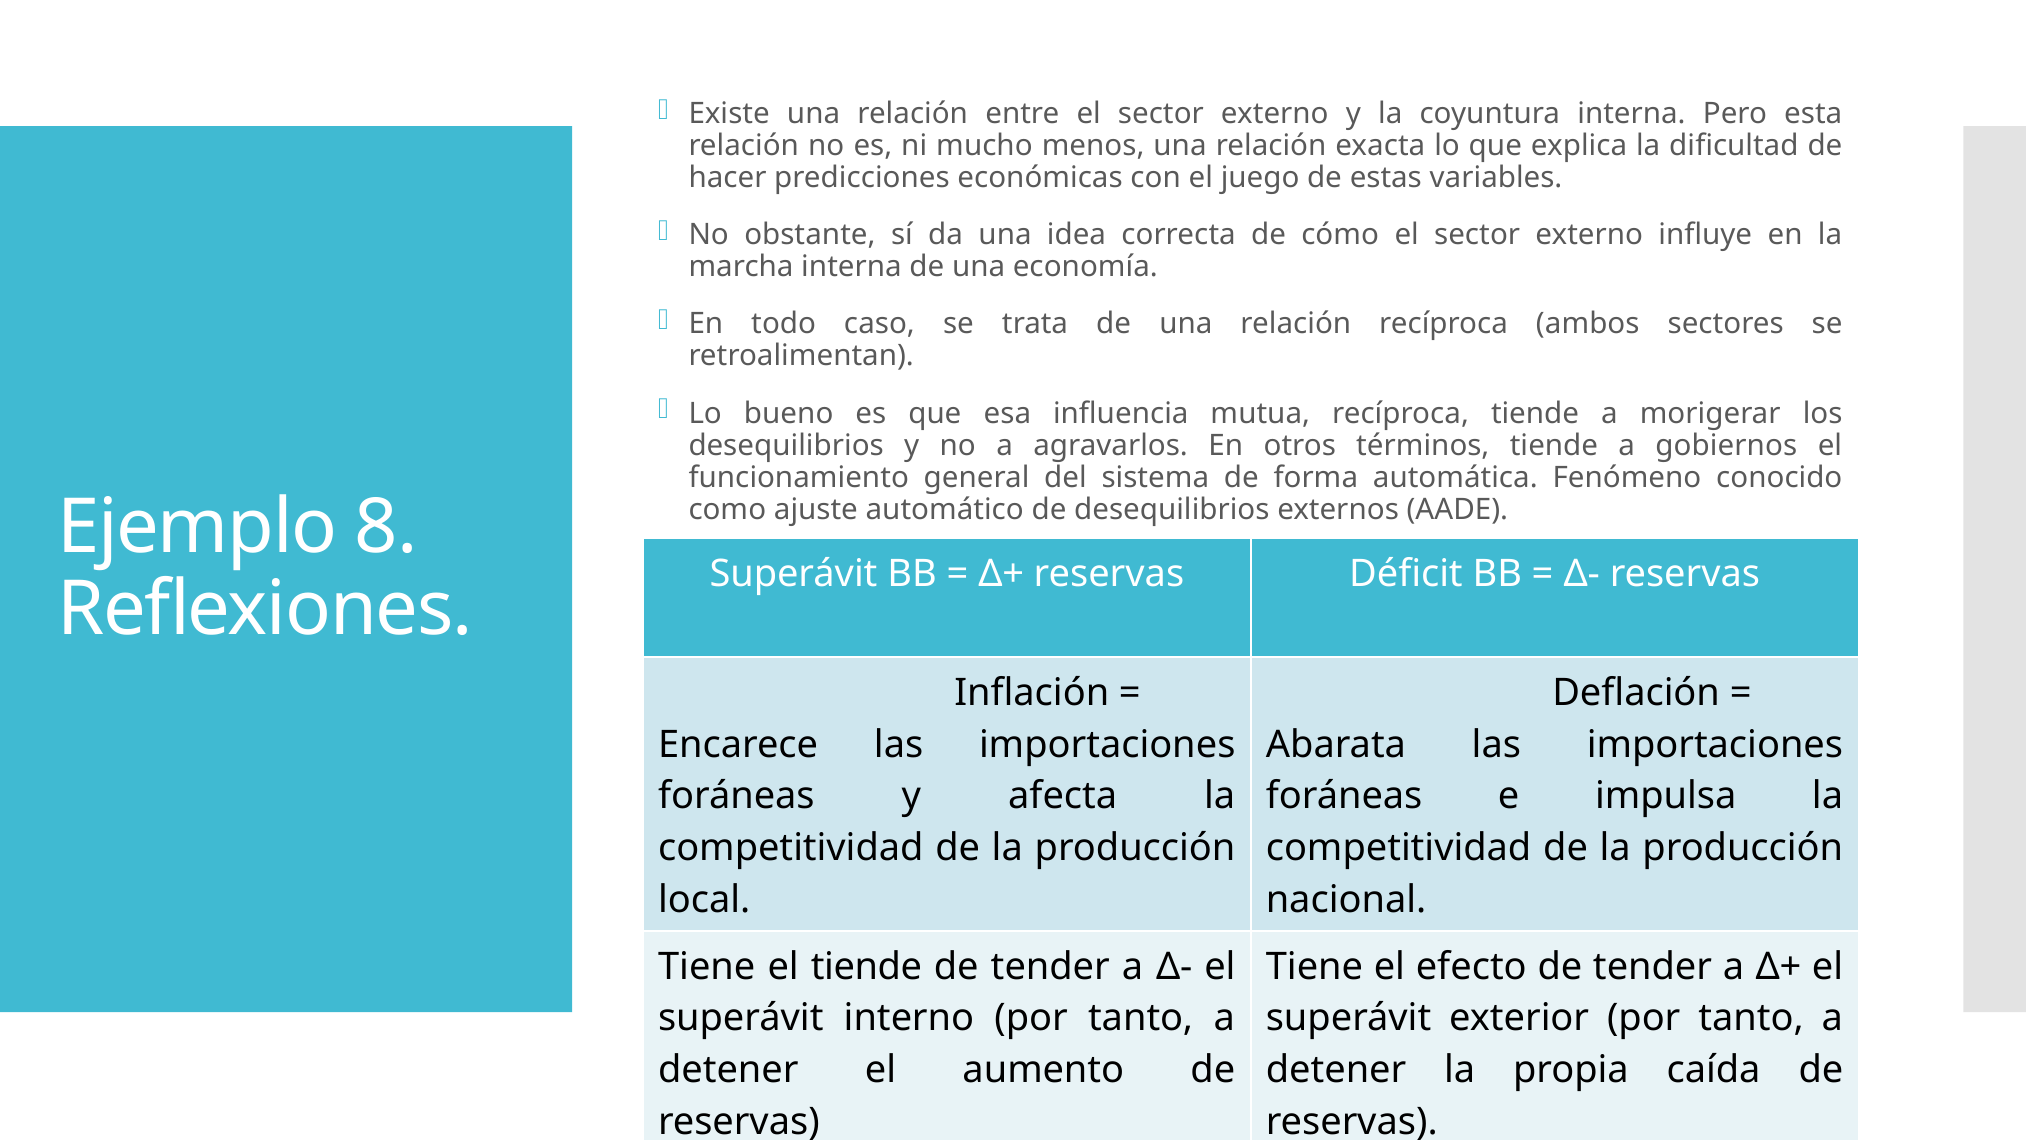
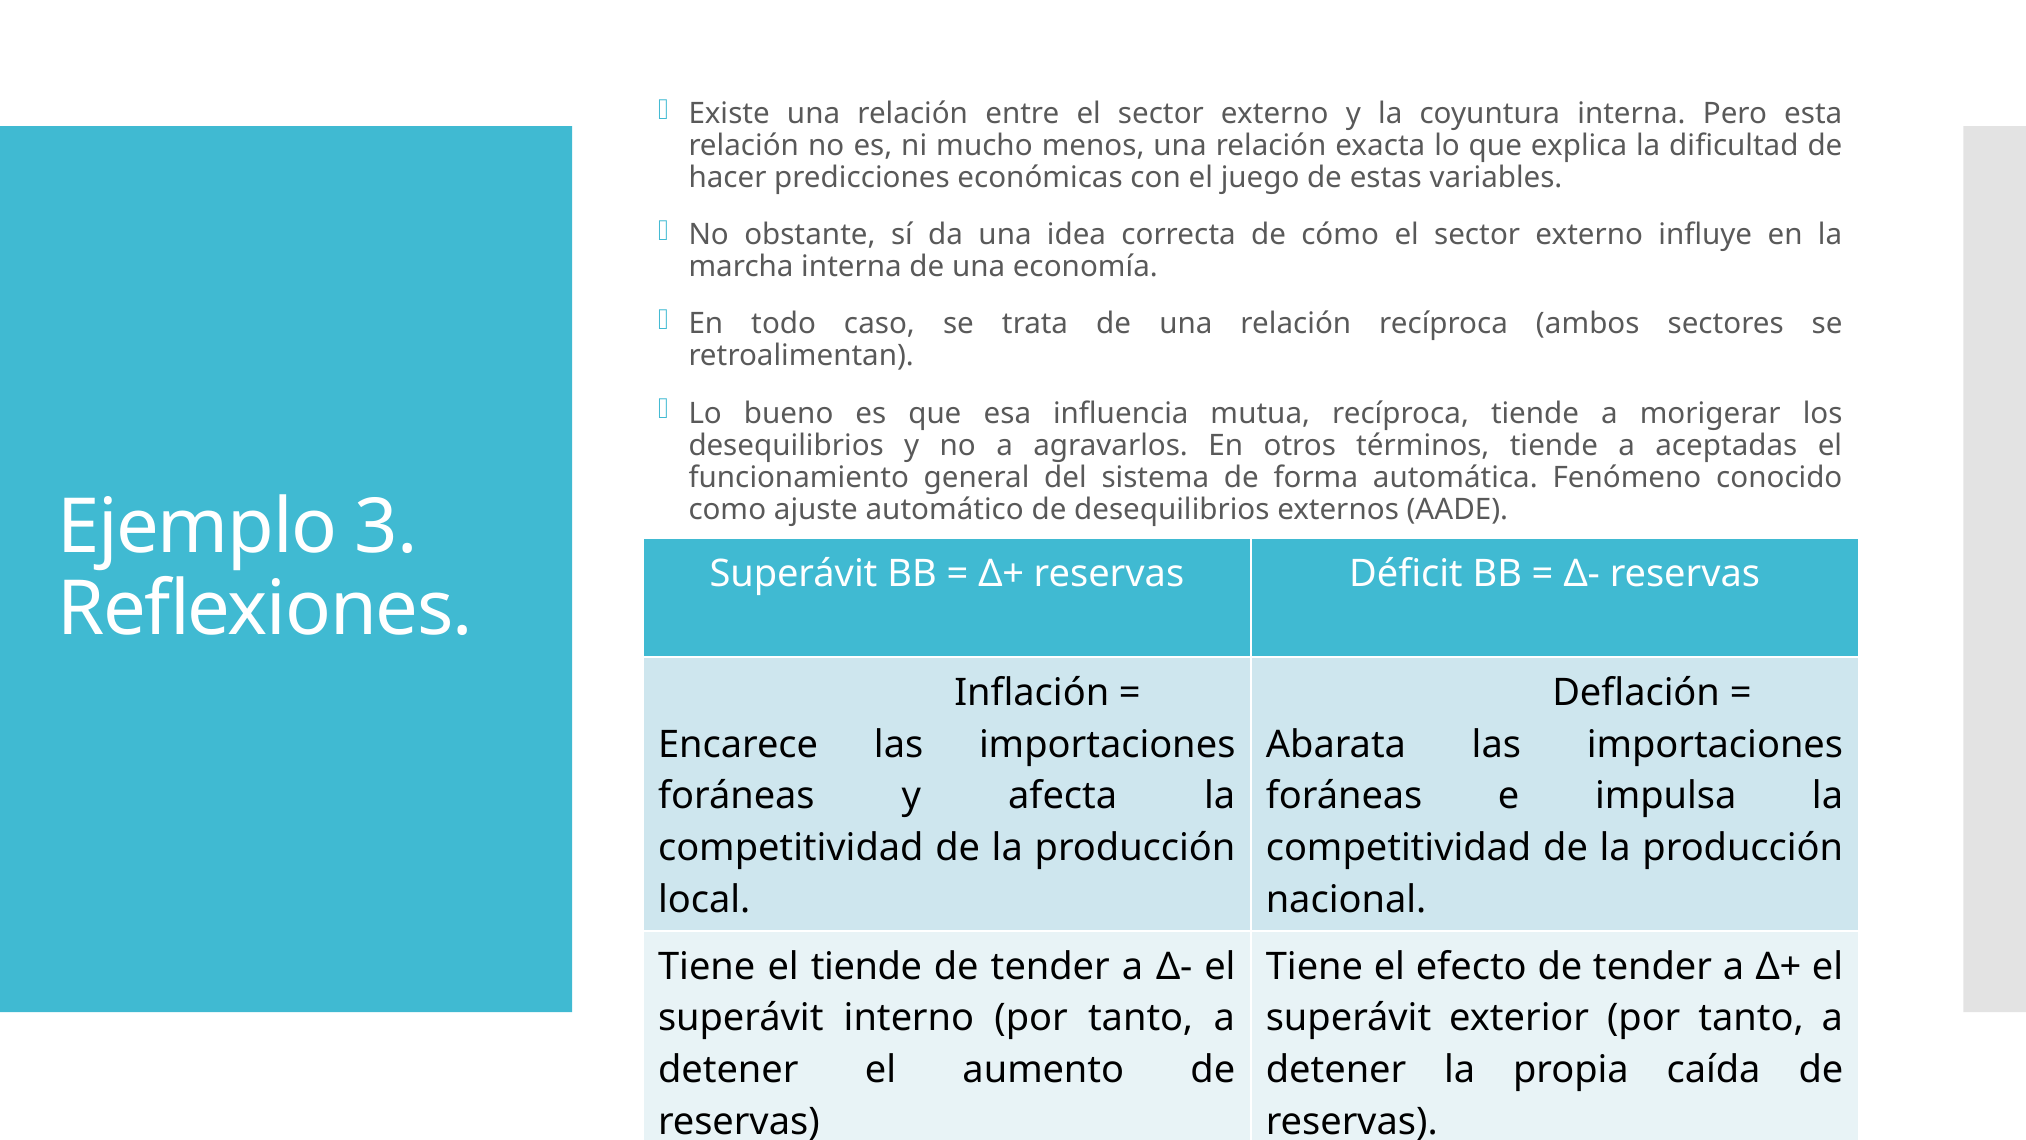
gobiernos: gobiernos -> aceptadas (1726, 445)
8: 8 -> 3 (386, 528)
